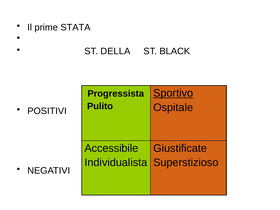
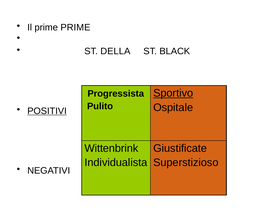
prime STATA: STATA -> PRIME (75, 27)
POSITIVI underline: none -> present (47, 111)
Accessibile: Accessibile -> Wittenbrink (111, 148)
